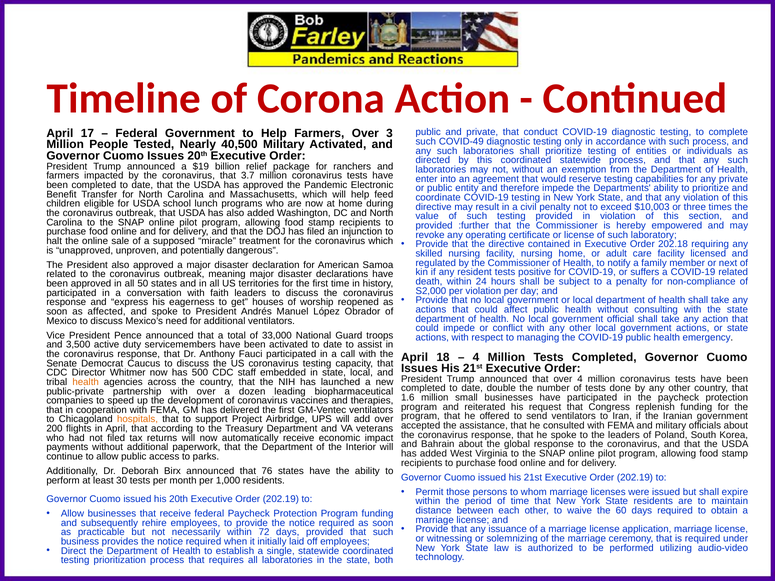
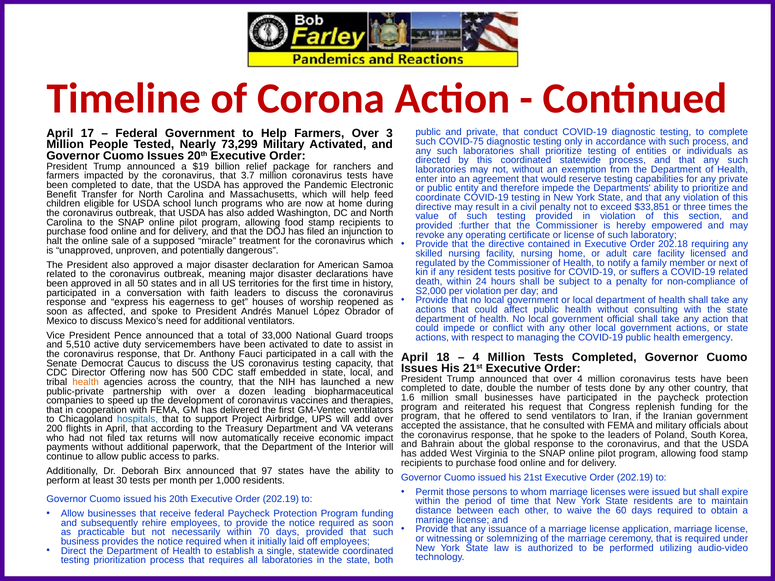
COVID-49: COVID-49 -> COVID-75 (461, 142)
40,500: 40,500 -> 73,299 (239, 145)
$10,003: $10,003 -> $33,851 (652, 207)
3,500: 3,500 -> 5,510 (78, 345)
Whitmer: Whitmer -> Offering (128, 373)
hospitals colour: orange -> blue (138, 419)
76: 76 -> 97 (267, 471)
72: 72 -> 70 (264, 532)
